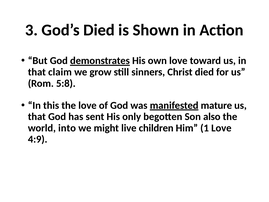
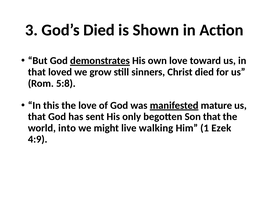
claim: claim -> loved (60, 72)
Son also: also -> that (212, 117)
children: children -> walking (156, 128)
1 Love: Love -> Ezek (221, 128)
